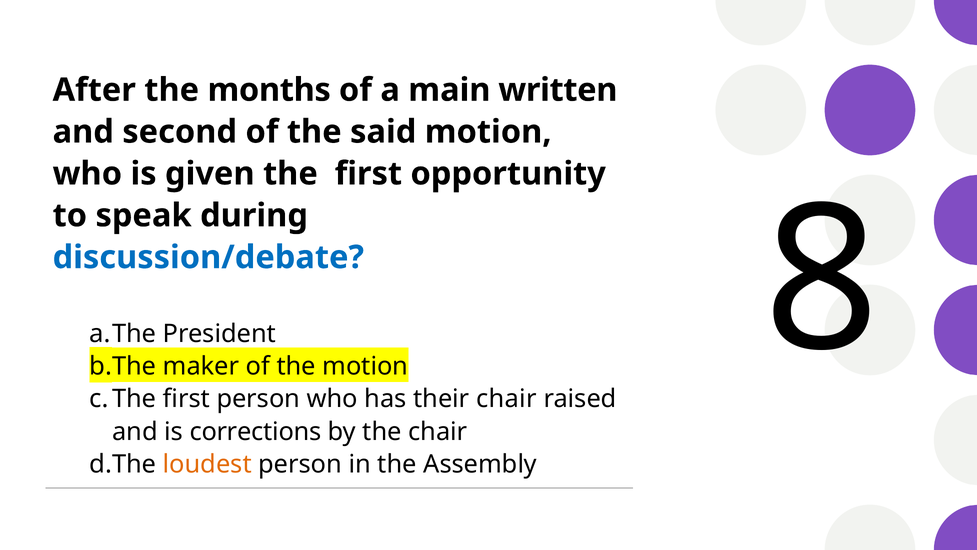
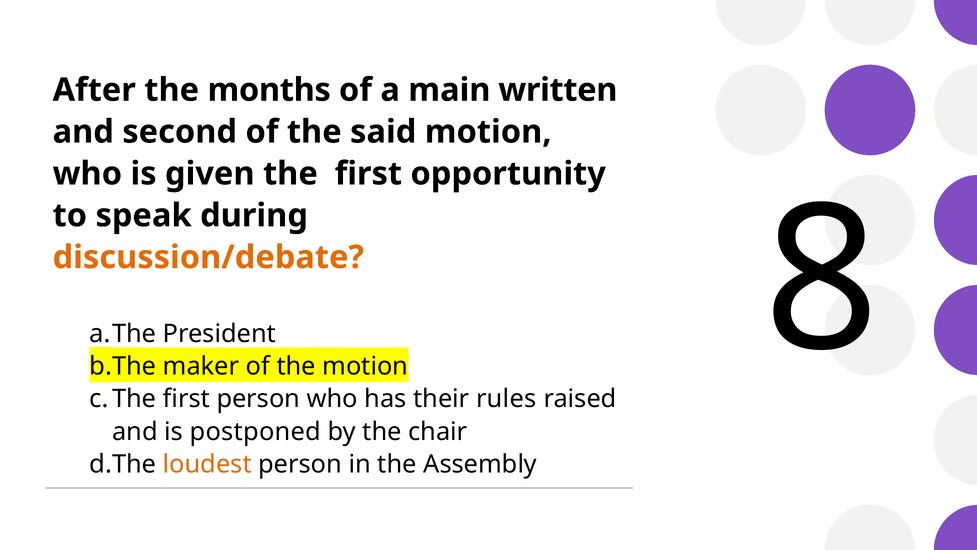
discussion/debate colour: blue -> orange (208, 257)
their chair: chair -> rules (506, 399)
corrections: corrections -> postponed (255, 431)
